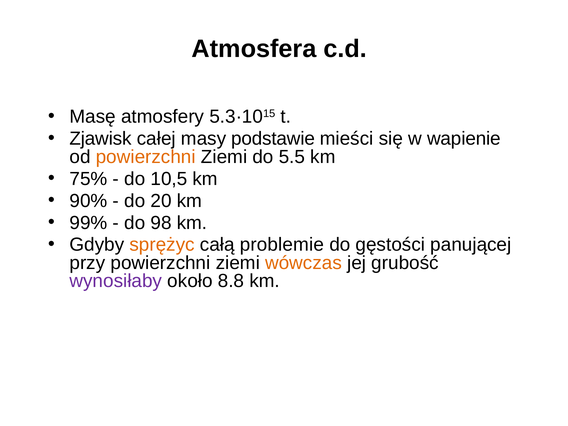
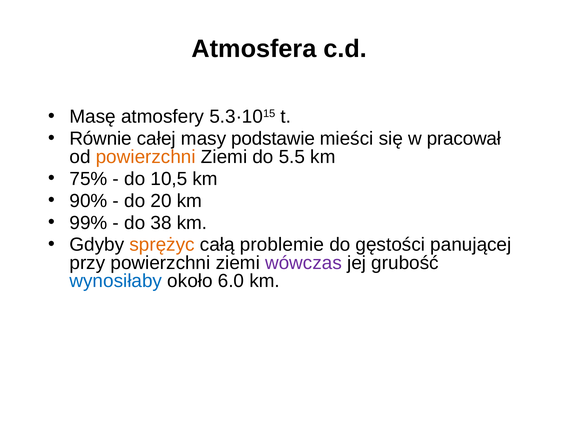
Zjawisk: Zjawisk -> Równie (101, 139)
wapienie: wapienie -> pracował (464, 139)
98: 98 -> 38 (161, 223)
wówczas colour: orange -> purple (304, 263)
wynosiłaby colour: purple -> blue (116, 281)
8.8: 8.8 -> 6.0 (231, 281)
